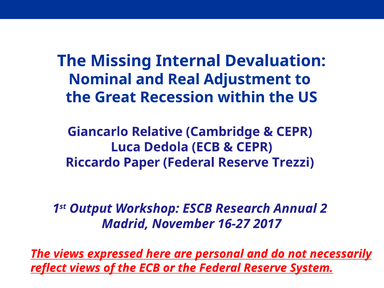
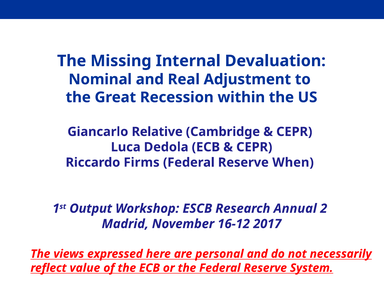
Paper: Paper -> Firms (142, 162)
Trezzi: Trezzi -> When (293, 162)
16-27: 16-27 -> 16-12 (234, 224)
reflect views: views -> value (85, 268)
